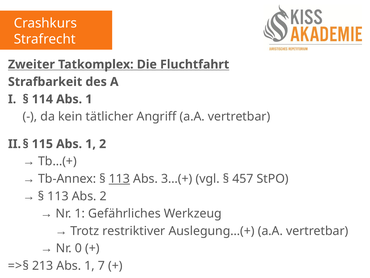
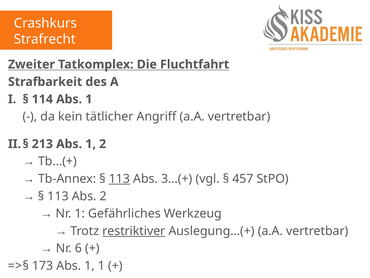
115: 115 -> 213 (42, 144)
restriktiver underline: none -> present (134, 231)
0: 0 -> 6 (78, 248)
213: 213 -> 173 (43, 265)
1 7: 7 -> 1 (101, 265)
